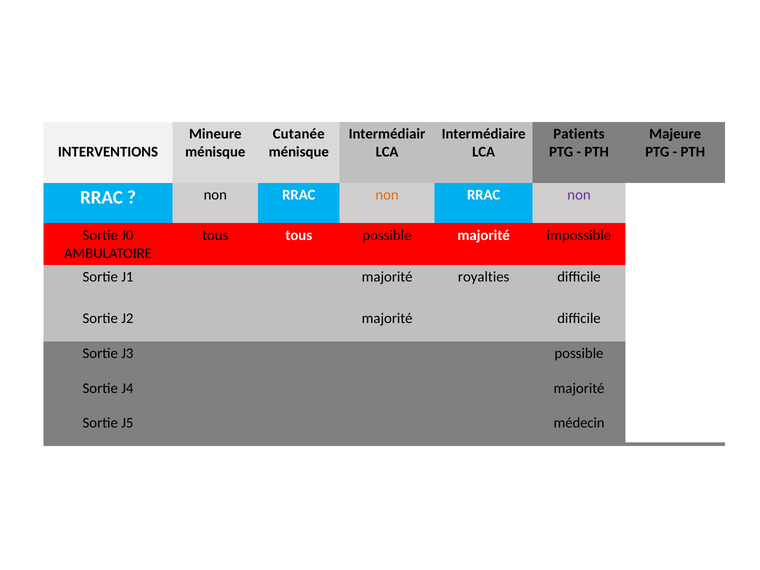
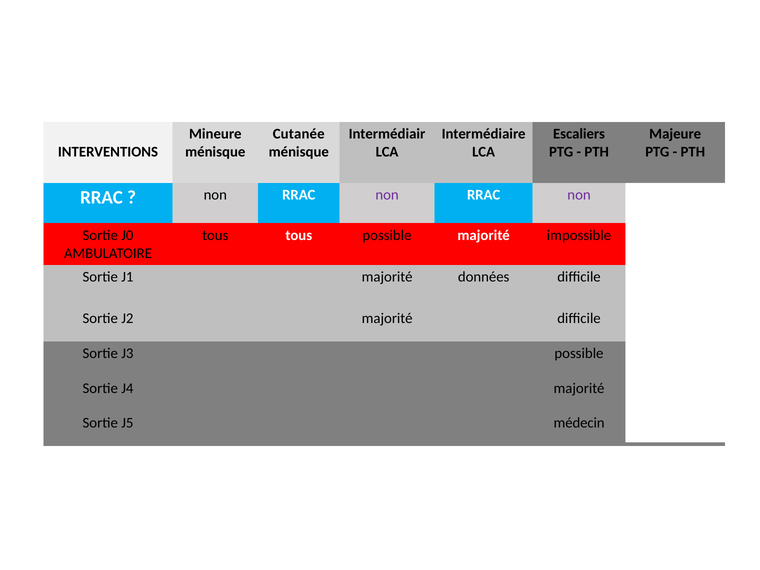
Patients: Patients -> Escaliers (579, 134)
non colour: orange -> purple (387, 195)
royalties: royalties -> données (484, 277)
